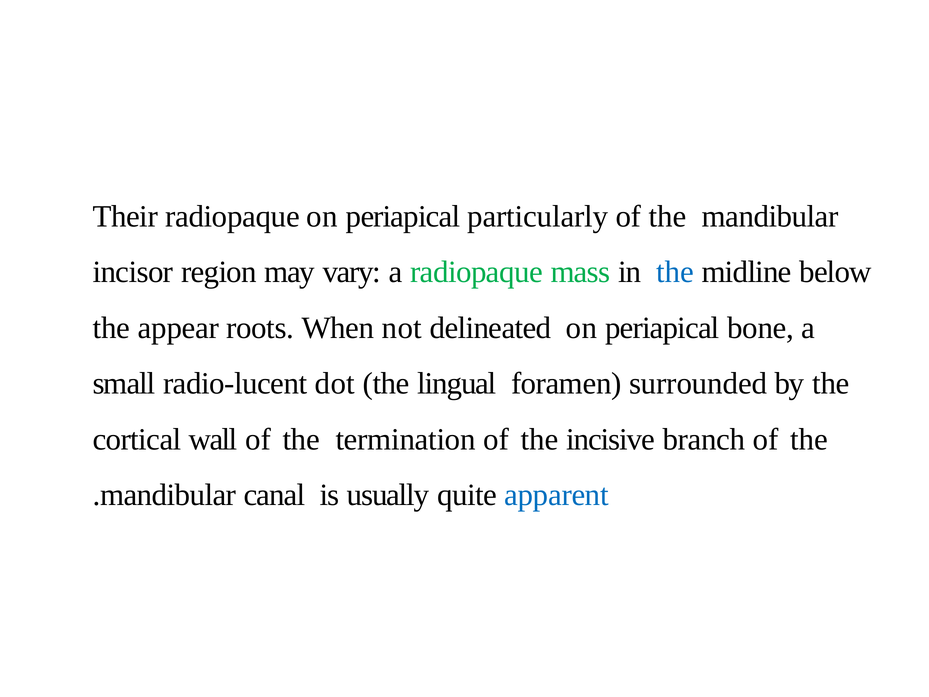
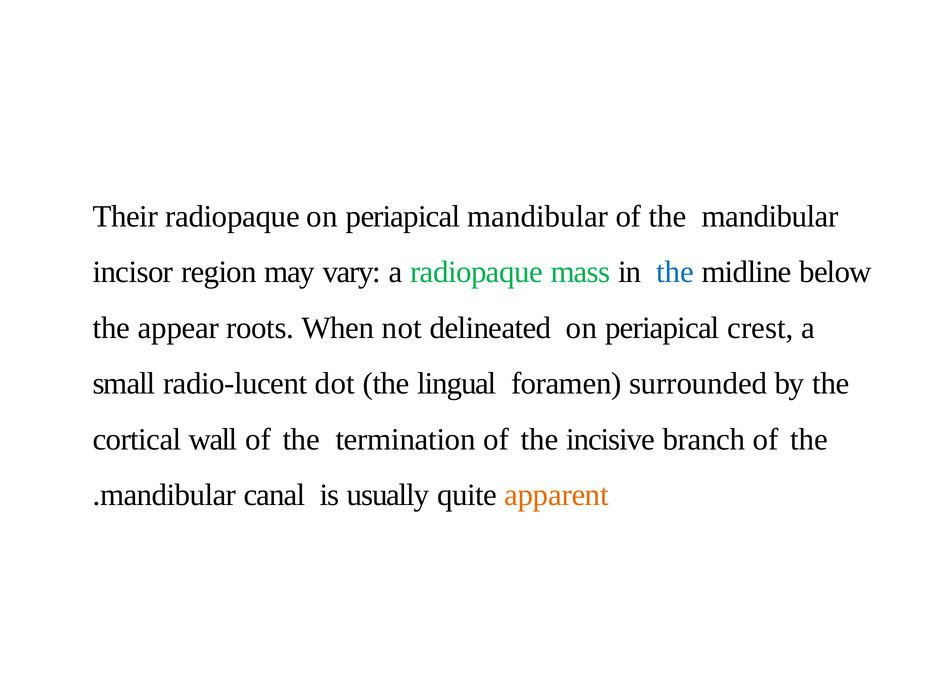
periapical particularly: particularly -> mandibular (538, 216)
bone: bone -> crest (760, 328)
apparent colour: blue -> orange (557, 495)
